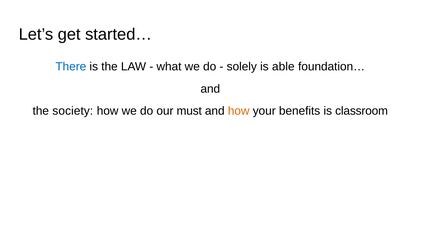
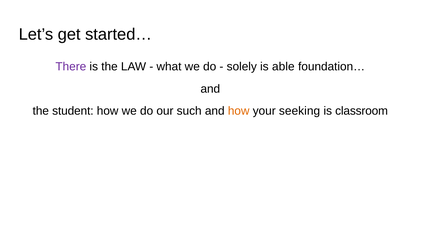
There colour: blue -> purple (71, 66)
society: society -> student (73, 111)
must: must -> such (189, 111)
benefits: benefits -> seeking (300, 111)
